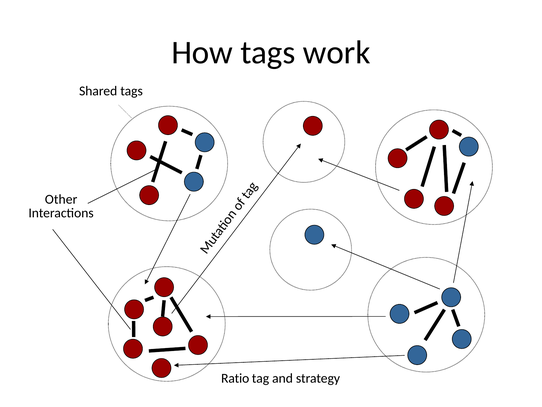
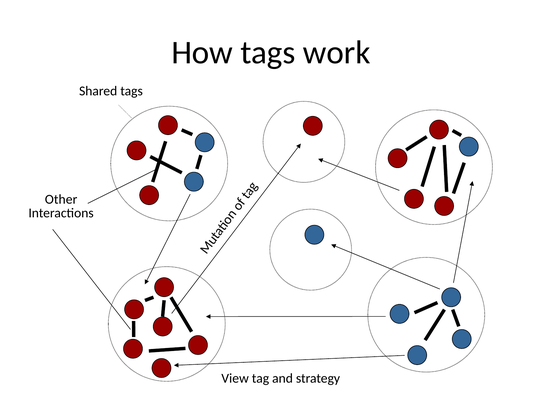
Ratio: Ratio -> View (235, 378)
